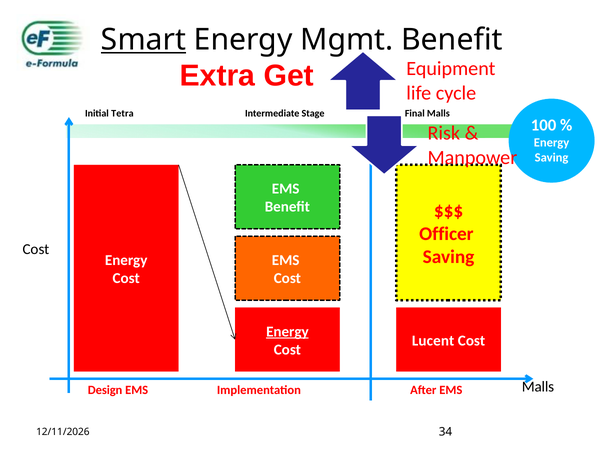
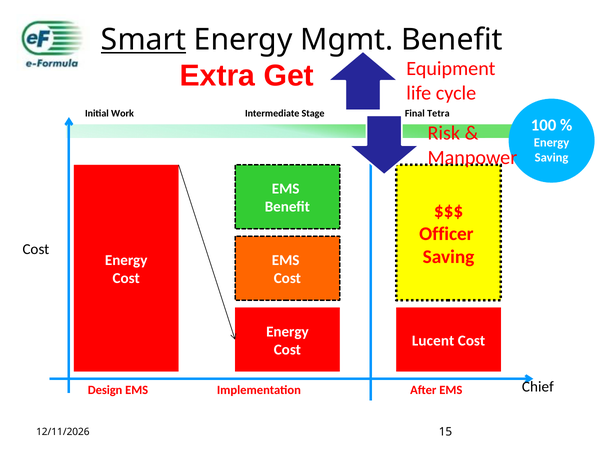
Tetra: Tetra -> Work (122, 114)
Malls: Malls -> Tetra (438, 114)
Energy underline: present -> none (287, 332)
Malls: Malls -> Chief (538, 387)
34: 34 -> 15 (446, 432)
